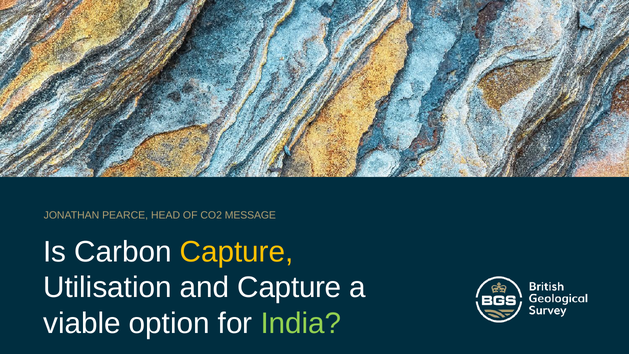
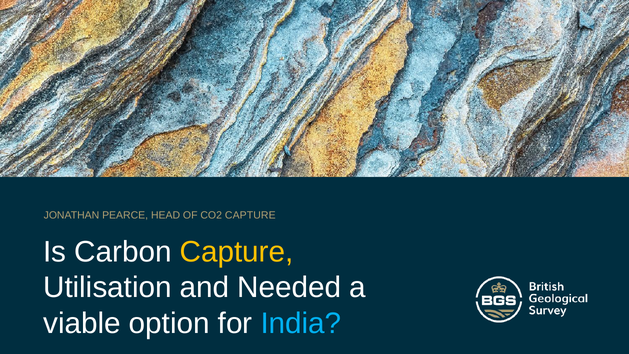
CO2 MESSAGE: MESSAGE -> CAPTURE (250, 215)
and Capture: Capture -> Needed (289, 287)
India colour: light green -> light blue (301, 323)
